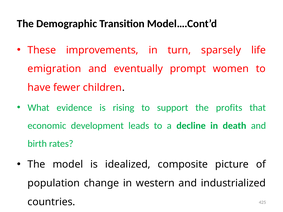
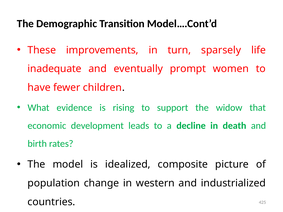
emigration: emigration -> inadequate (55, 69)
profits: profits -> widow (229, 108)
